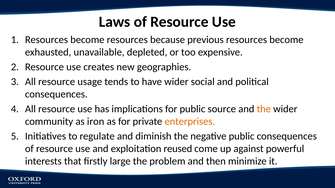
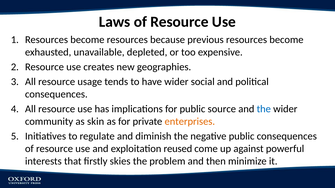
the colour: orange -> blue (264, 109)
iron: iron -> skin (96, 122)
large: large -> skies (120, 162)
